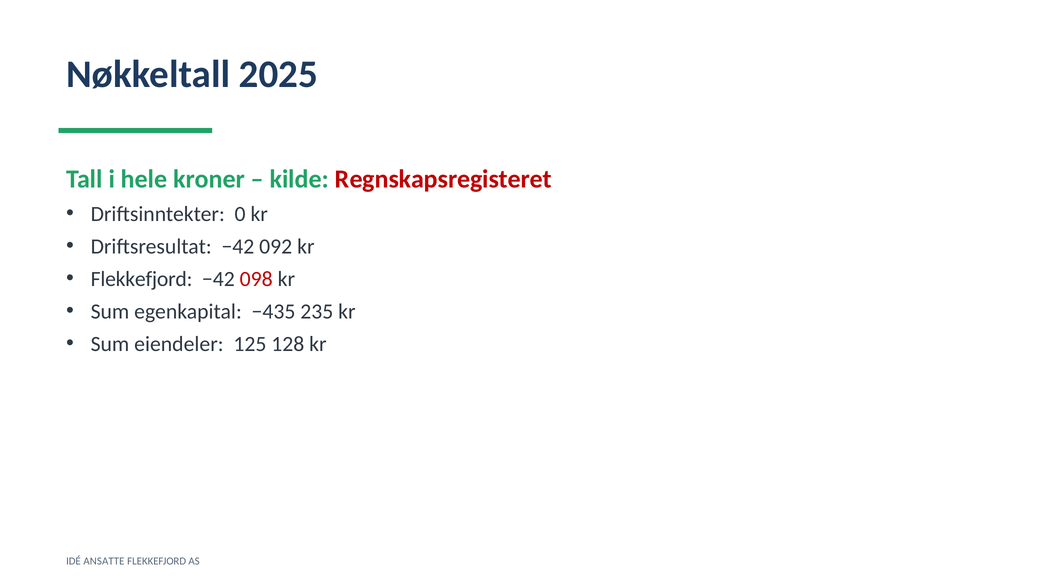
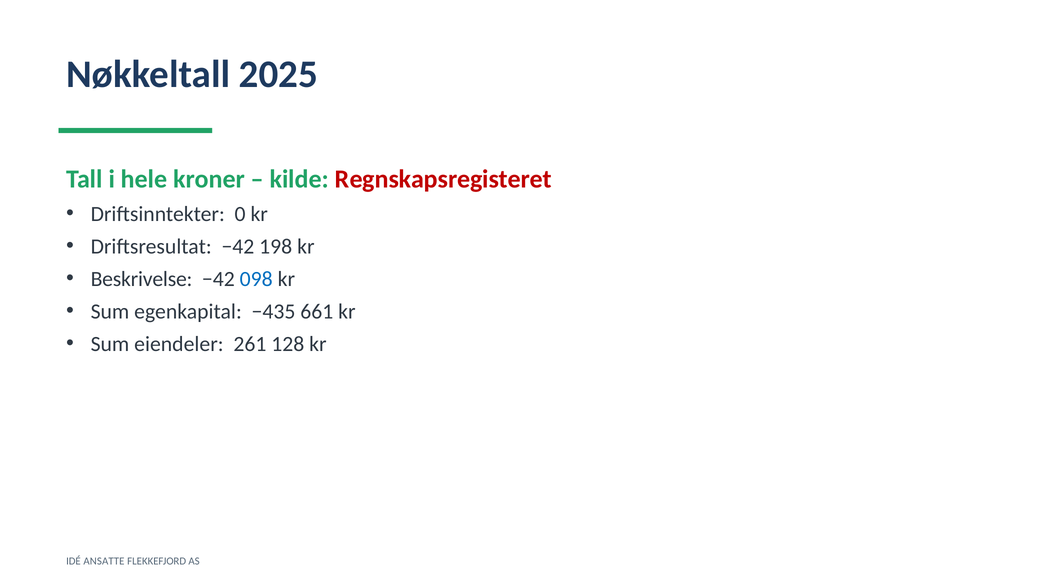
092: 092 -> 198 (276, 247)
Flekkefjord: Flekkefjord -> Beskrivelse (142, 279)
098 colour: red -> blue (256, 279)
235: 235 -> 661 (317, 312)
125: 125 -> 261 (250, 344)
